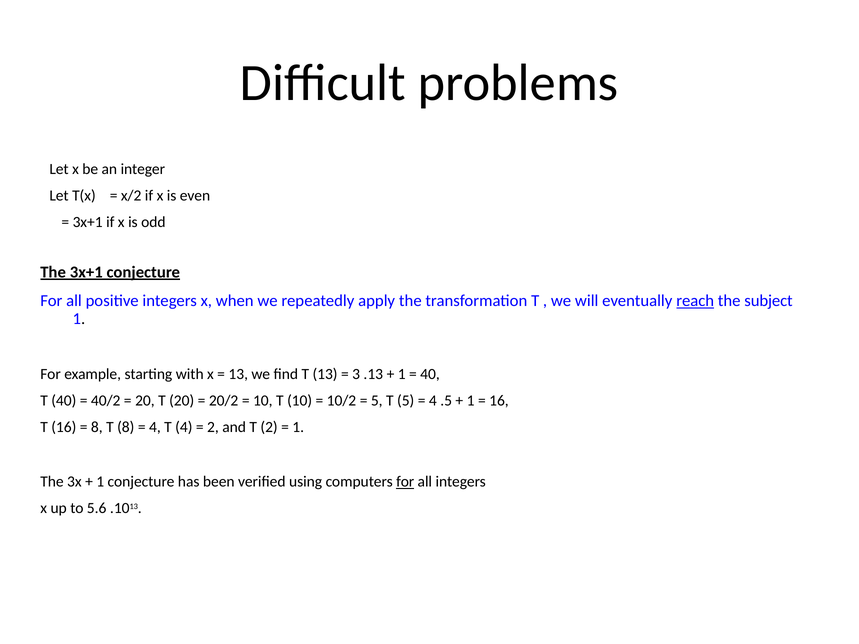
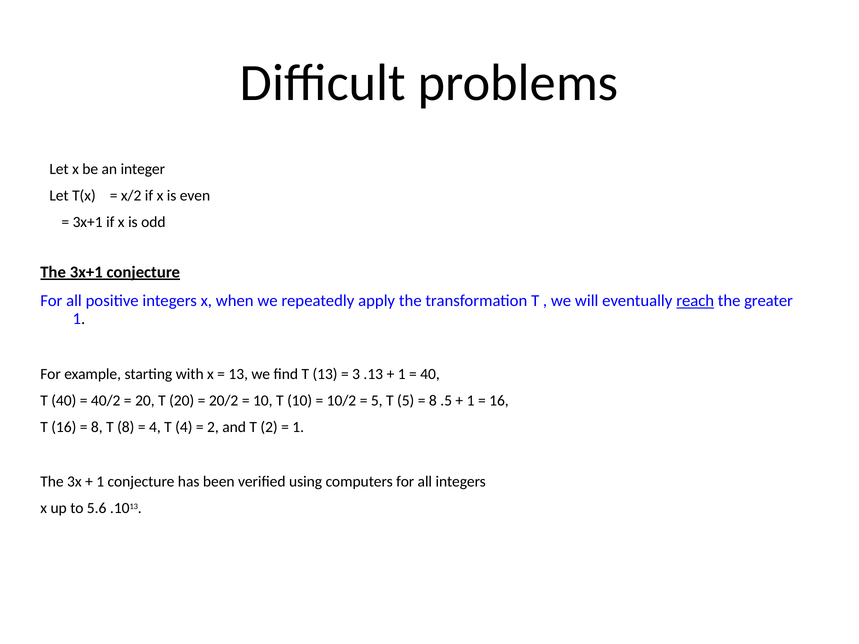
subject: subject -> greater (769, 301)
4: 4 -> 8 (433, 401)
for underline: present -> none (405, 482)
